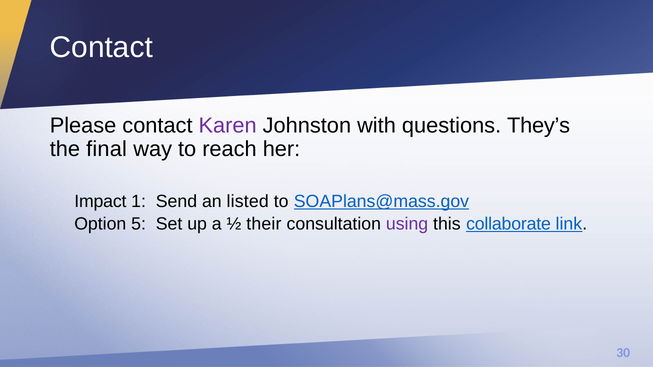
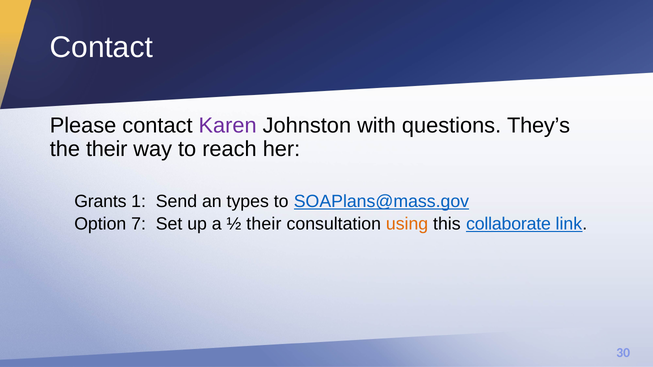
the final: final -> their (107, 149)
Impact: Impact -> Grants (100, 201)
listed: listed -> types (248, 201)
5: 5 -> 7 (139, 224)
using colour: purple -> orange (407, 224)
